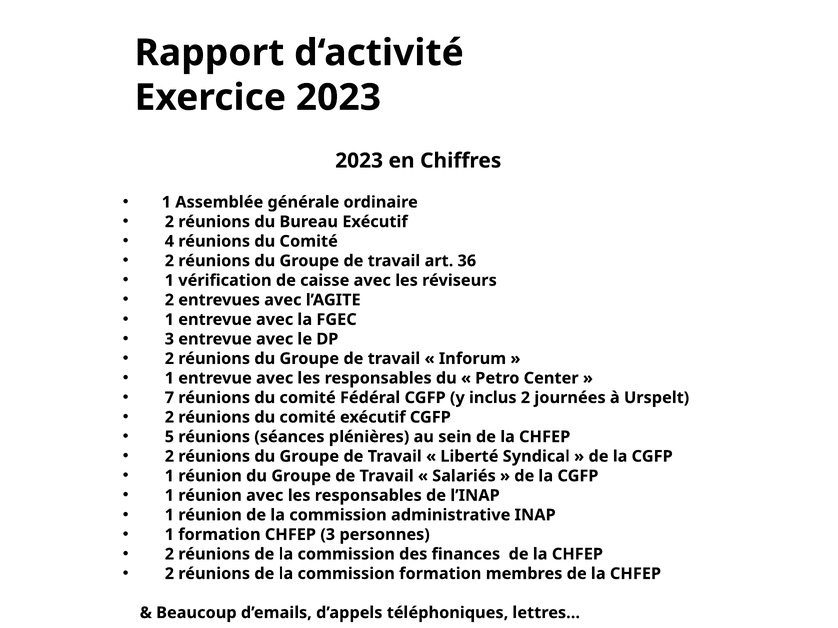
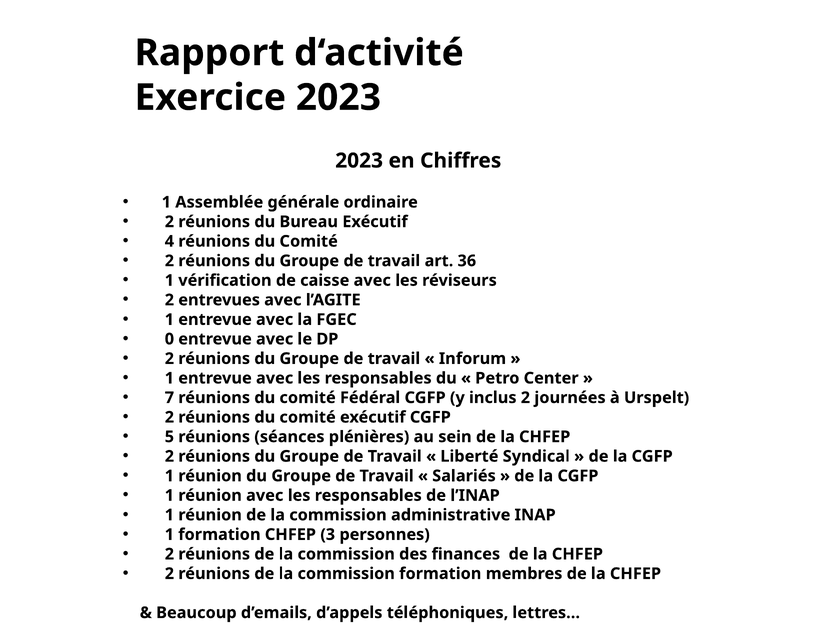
3: 3 -> 0 (169, 339)
